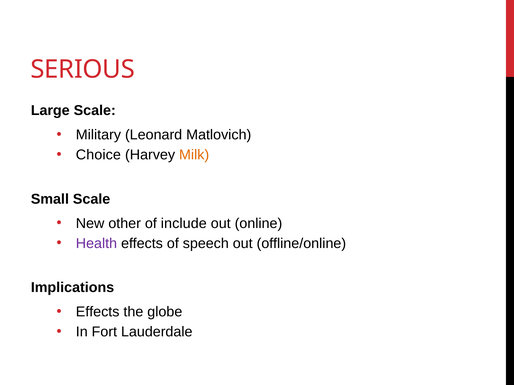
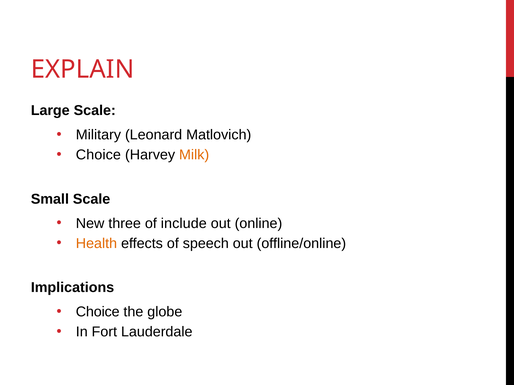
SERIOUS: SERIOUS -> EXPLAIN (83, 69)
other: other -> three (125, 224)
Health colour: purple -> orange (96, 244)
Effects: Effects -> Choice (98, 312)
